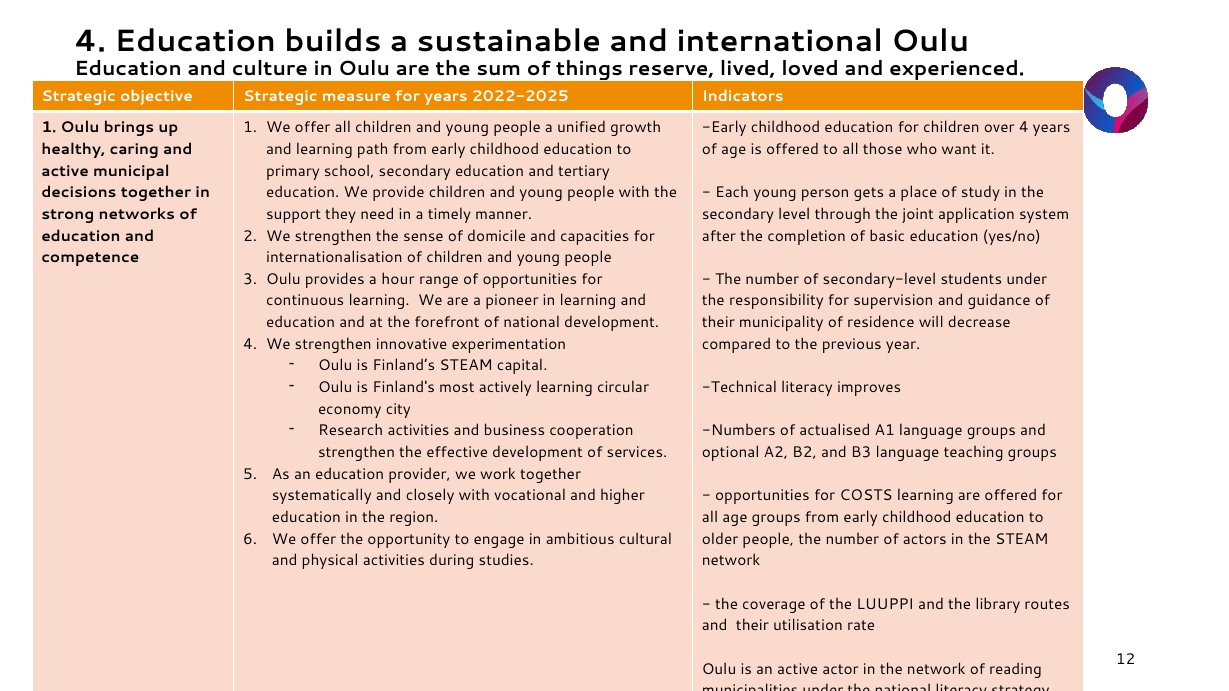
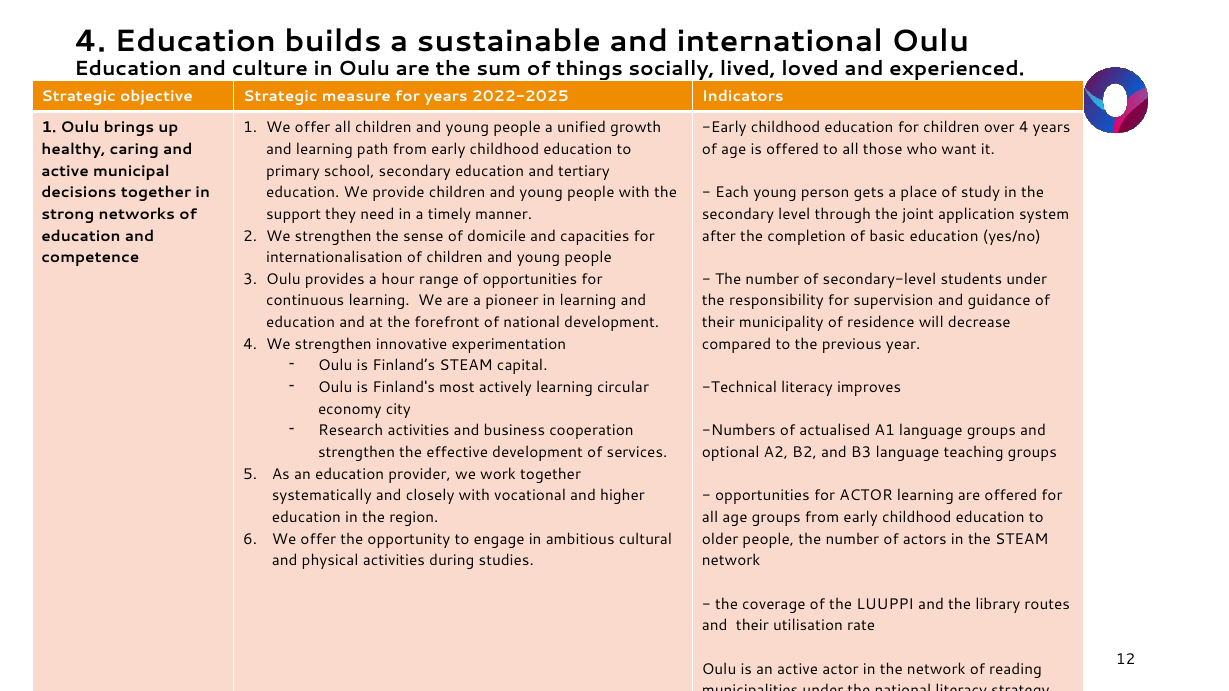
reserve: reserve -> socially (671, 69)
for COSTS: COSTS -> ACTOR (866, 496)
